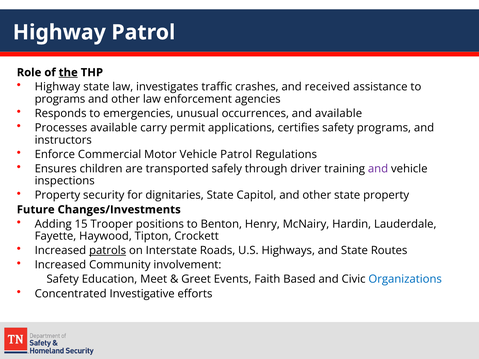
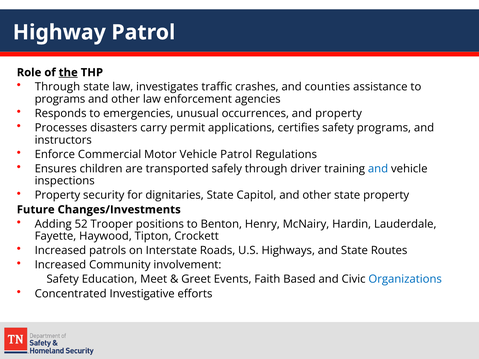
Highway: Highway -> Through (57, 87)
received: received -> counties (327, 87)
and available: available -> property (339, 113)
Processes available: available -> disasters (114, 128)
and colour: purple -> blue (378, 169)
15: 15 -> 52 (81, 224)
patrols underline: present -> none (108, 251)
